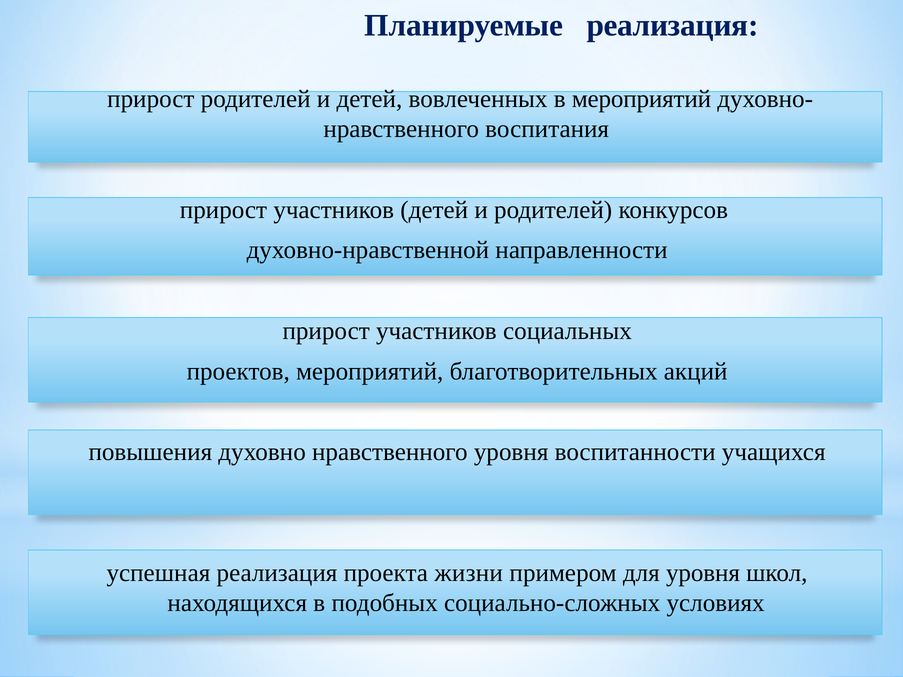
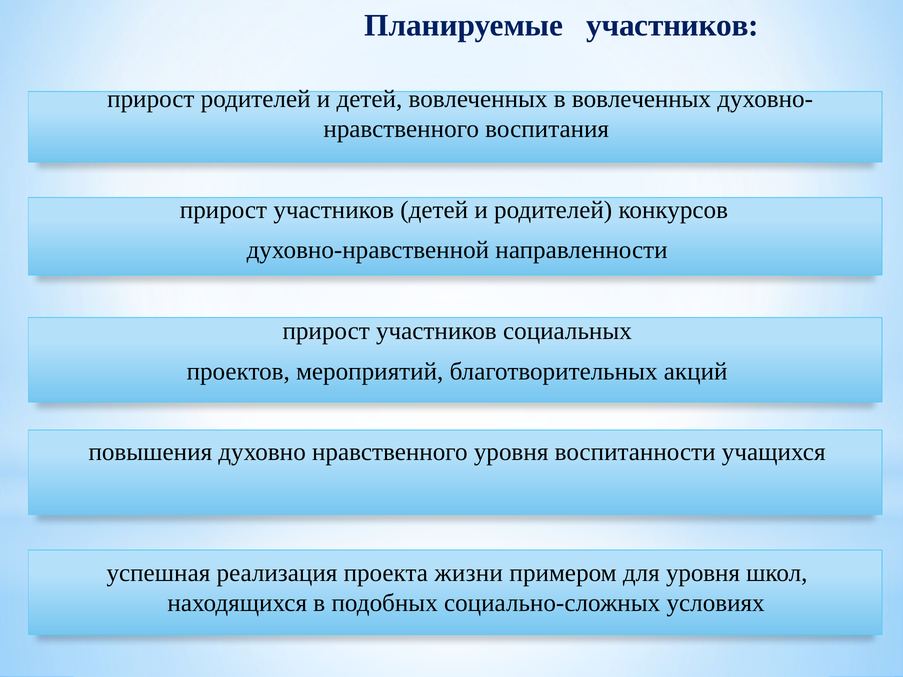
Планируемые реализация: реализация -> участников (673, 26)
в мероприятий: мероприятий -> вовлеченных (641, 99)
